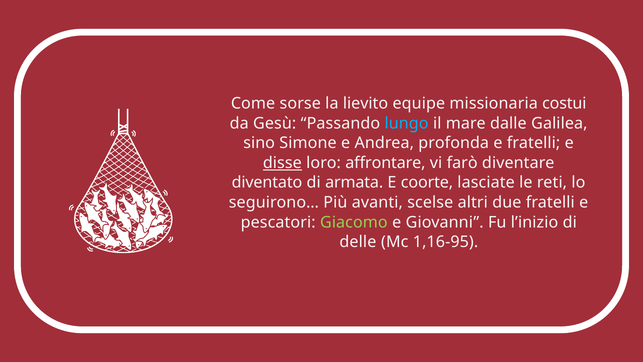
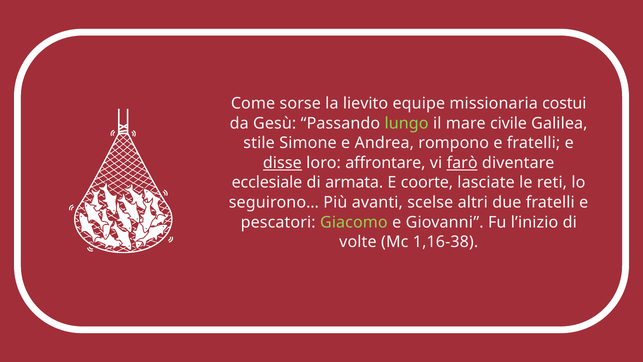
lungo colour: light blue -> light green (407, 123)
dalle: dalle -> civile (508, 123)
sino: sino -> stile (259, 143)
profonda: profonda -> rompono (454, 143)
farò underline: none -> present (462, 163)
diventato: diventato -> ecclesiale (267, 182)
delle: delle -> volte (358, 242)
1,16-95: 1,16-95 -> 1,16-38 (446, 242)
